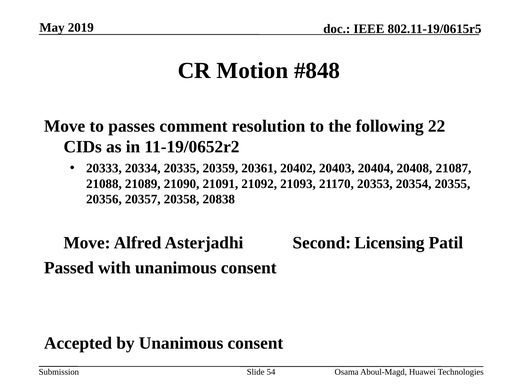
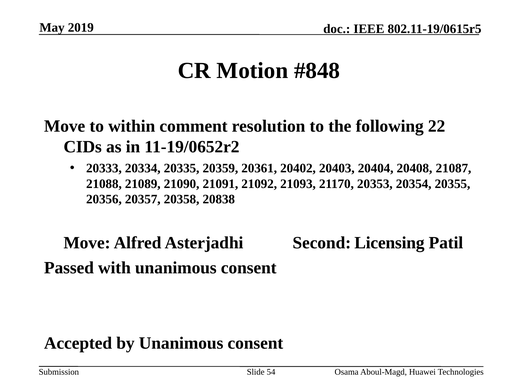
passes: passes -> within (132, 126)
